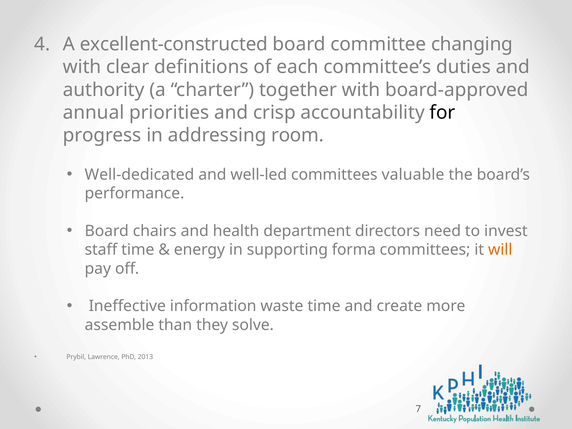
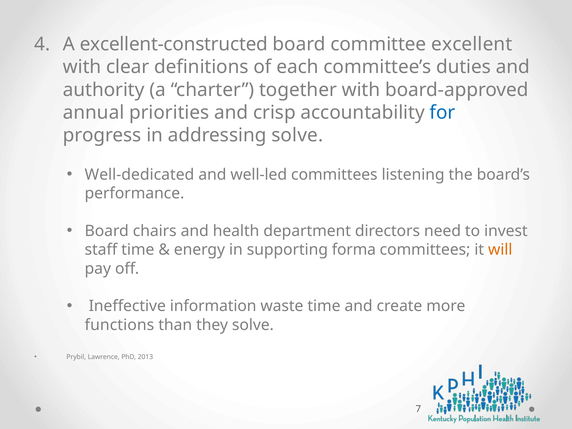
changing: changing -> excellent (472, 44)
for colour: black -> blue (443, 113)
addressing room: room -> solve (297, 135)
valuable: valuable -> listening (413, 175)
assemble: assemble -> functions (119, 325)
